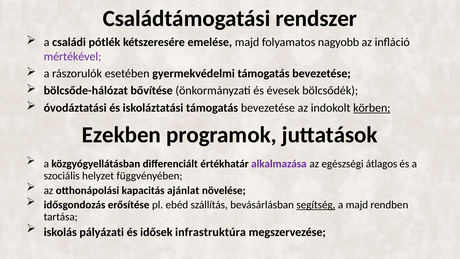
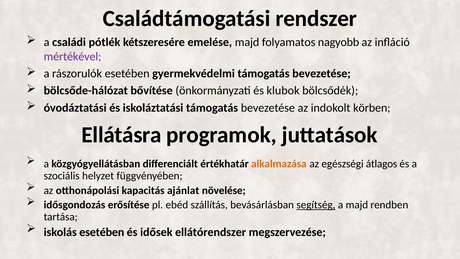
évesek: évesek -> klubok (283, 91)
körben underline: present -> none (372, 108)
Ezekben: Ezekben -> Ellátásra (122, 135)
alkalmazása colour: purple -> orange (279, 164)
iskolás pályázati: pályázati -> esetében (102, 232)
infrastruktúra: infrastruktúra -> ellátórendszer (211, 232)
